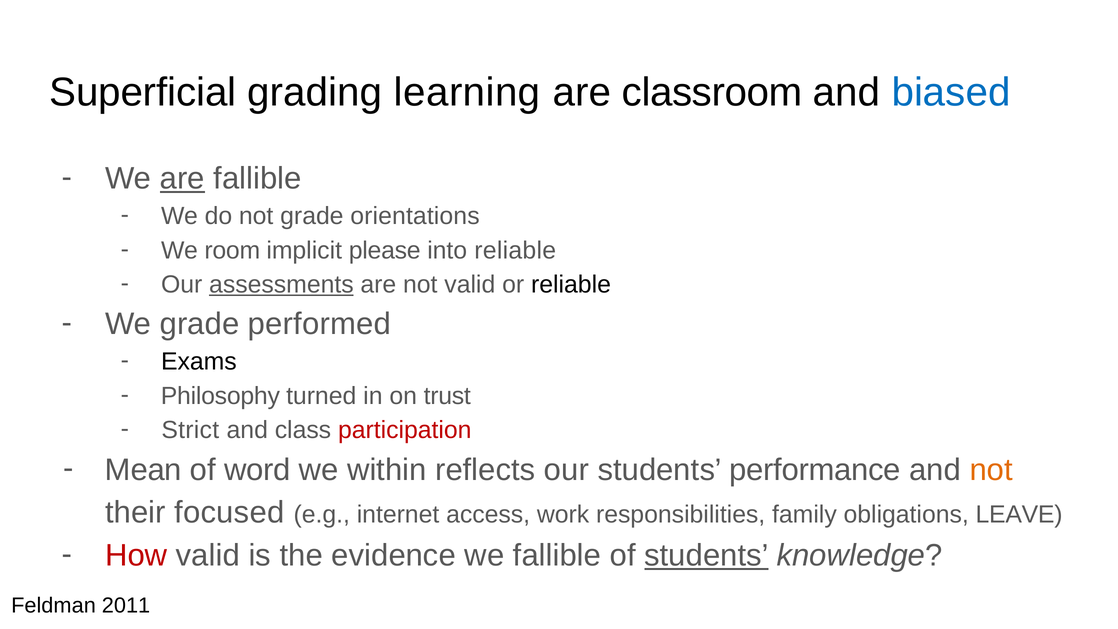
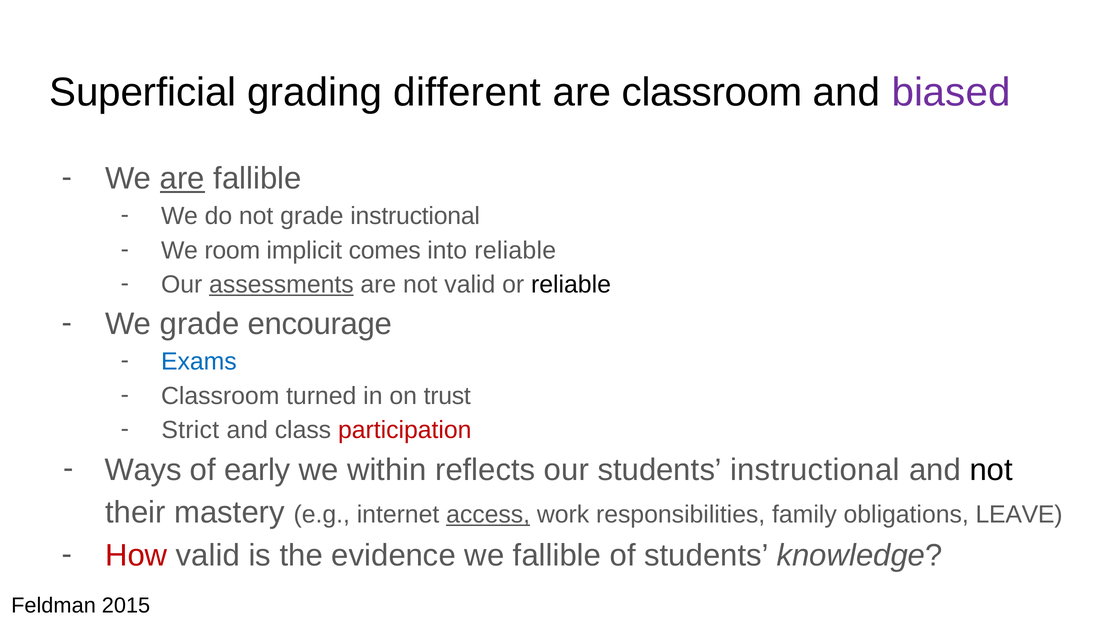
learning: learning -> different (467, 93)
biased colour: blue -> purple (951, 93)
grade orientations: orientations -> instructional (415, 216)
please: please -> comes (385, 250)
performed: performed -> encourage (320, 324)
Exams colour: black -> blue (199, 362)
Philosophy: Philosophy -> Classroom (220, 396)
Mean: Mean -> Ways (143, 470)
word: word -> early (257, 470)
students performance: performance -> instructional (815, 470)
not colour: orange -> black (991, 470)
focused: focused -> mastery (229, 513)
access underline: none -> present (488, 515)
students underline: present -> none (706, 555)
2011: 2011 -> 2015 (126, 606)
